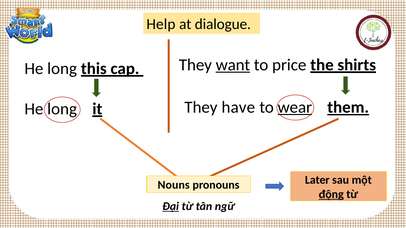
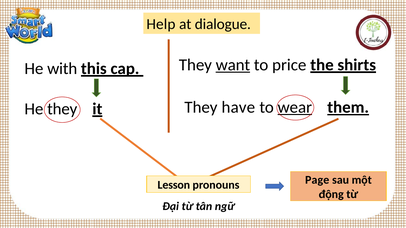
long: long -> with (62, 69)
long: long -> they (62, 109)
Later: Later -> Page (317, 180)
Nouns: Nouns -> Lesson (174, 185)
động underline: present -> none (331, 194)
Đại underline: present -> none (171, 207)
